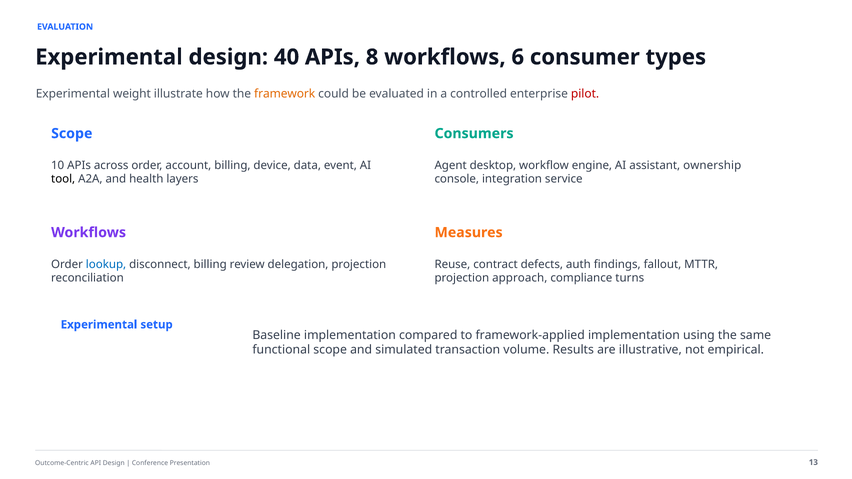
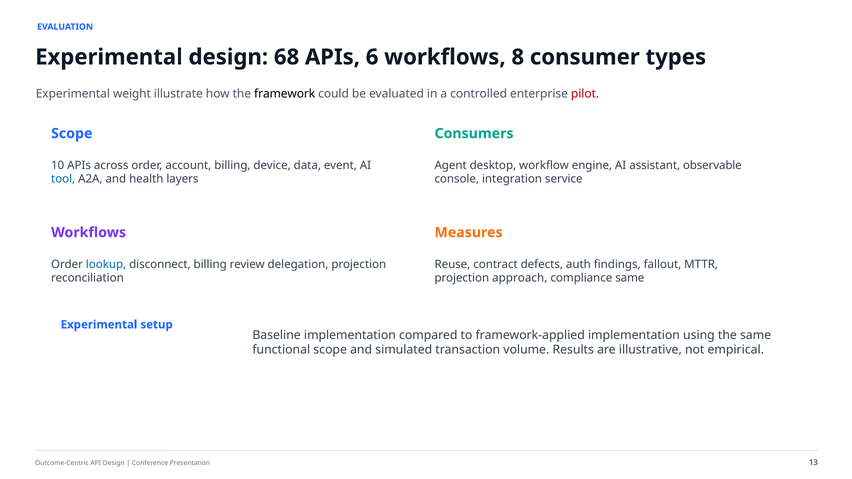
40: 40 -> 68 (287, 57)
8: 8 -> 6 (372, 57)
6: 6 -> 8 (518, 57)
framework colour: orange -> black (285, 94)
ownership: ownership -> observable (712, 165)
tool colour: black -> blue (63, 179)
compliance turns: turns -> same (630, 278)
